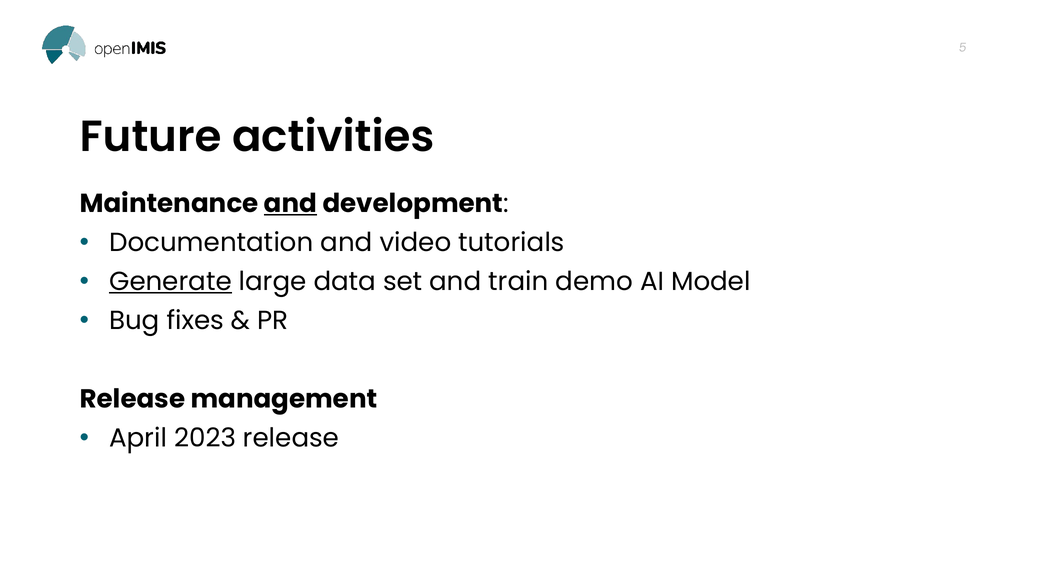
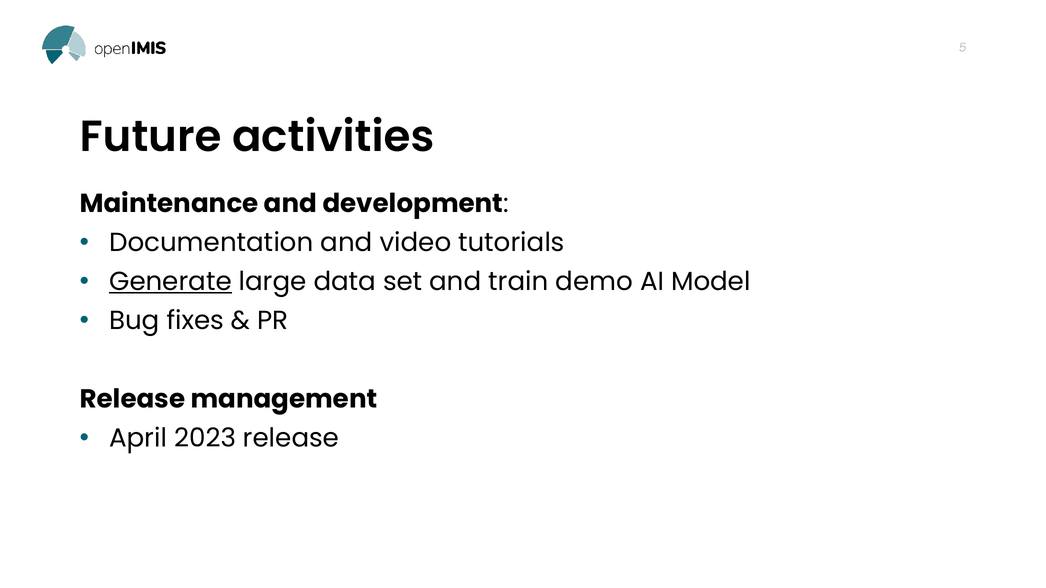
and underline: present -> none (291, 204)
